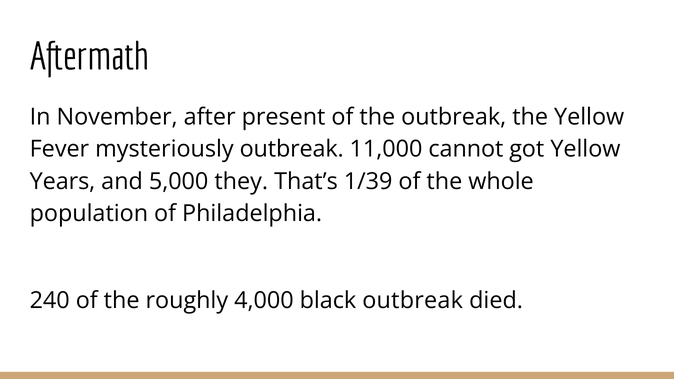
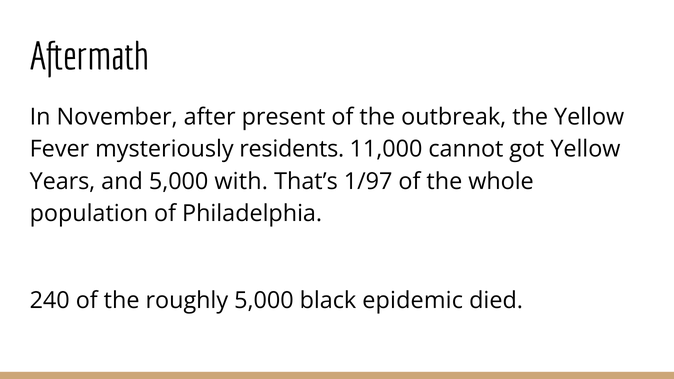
mysteriously outbreak: outbreak -> residents (292, 149)
they: they -> with (241, 181)
1/39: 1/39 -> 1/97 (368, 181)
roughly 4,000: 4,000 -> 5,000 (264, 301)
black outbreak: outbreak -> epidemic (413, 301)
